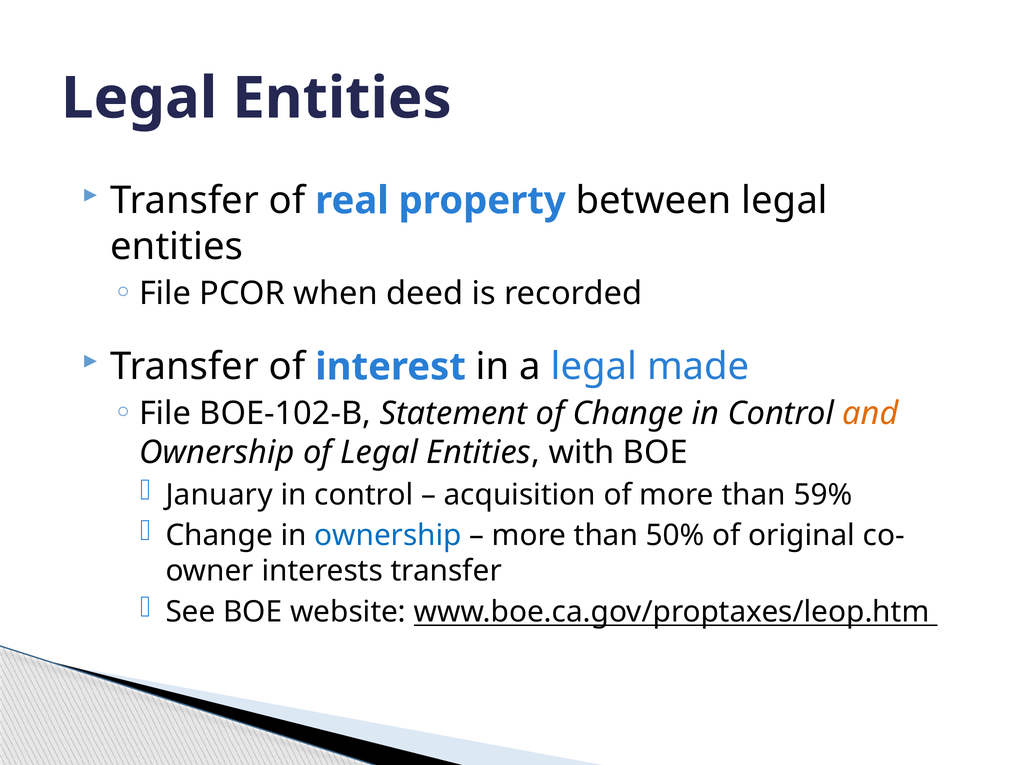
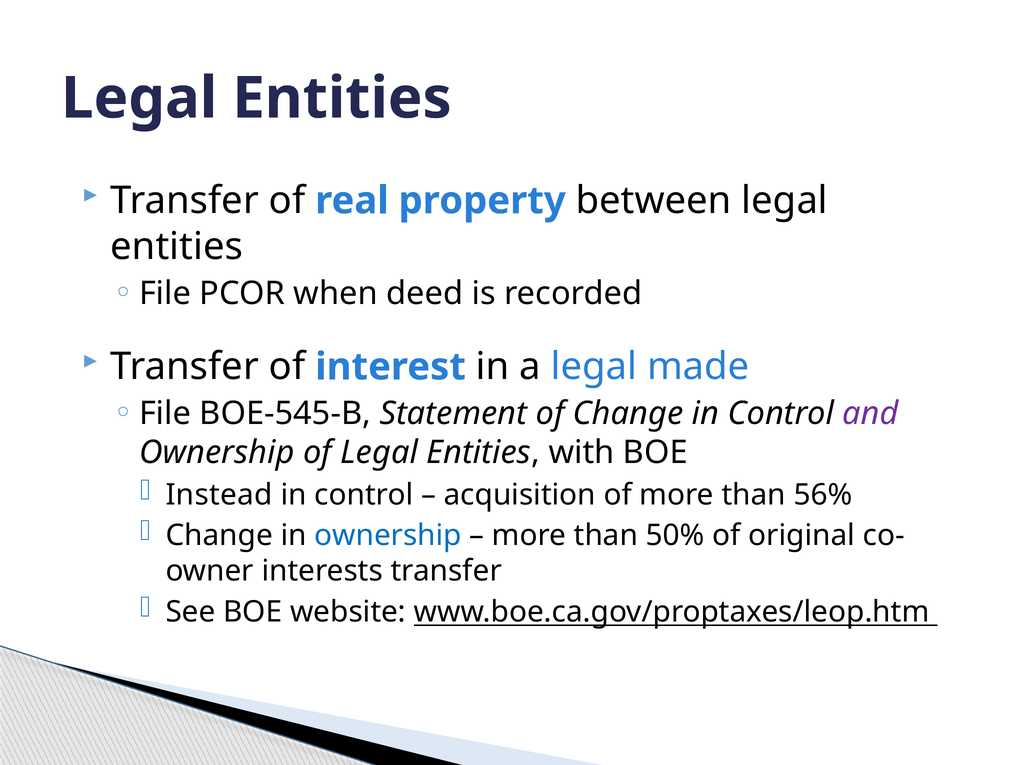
BOE-102-B: BOE-102-B -> BOE-545-B (285, 414)
and colour: orange -> purple (871, 414)
January: January -> Instead (219, 495)
59%: 59% -> 56% (823, 495)
